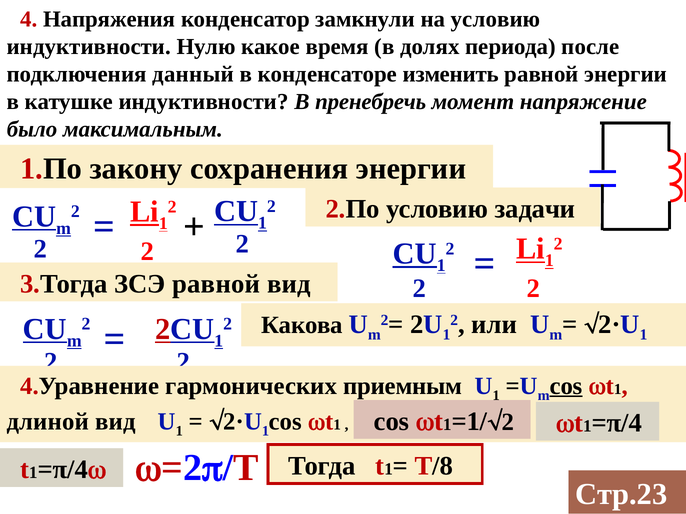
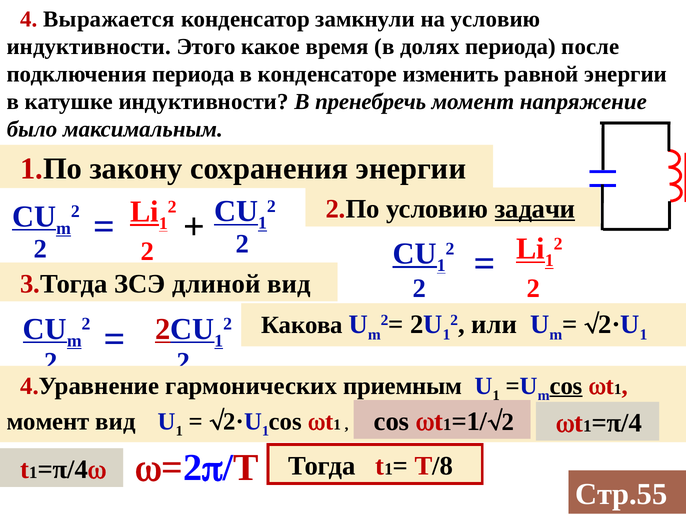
Напряжения: Напряжения -> Выражается (109, 19)
Нулю: Нулю -> Этого (206, 47)
подключения данный: данный -> периода (193, 74)
задачи underline: none -> present (535, 209)
ЗСЭ равной: равной -> длиной (216, 284)
длиной: длиной -> момент (48, 422)
Стр.23: Стр.23 -> Стр.55 (621, 495)
